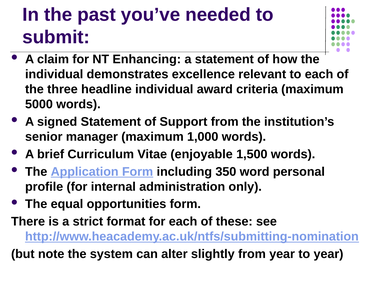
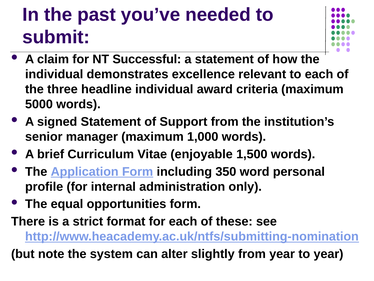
Enhancing: Enhancing -> Successful (147, 59)
